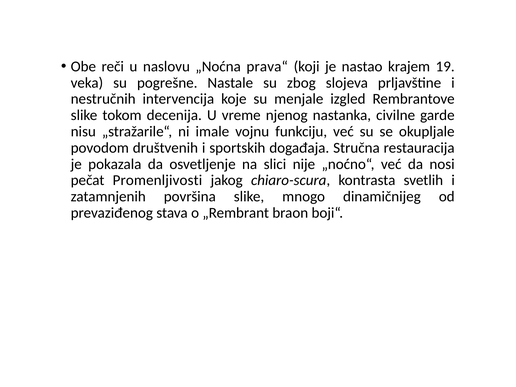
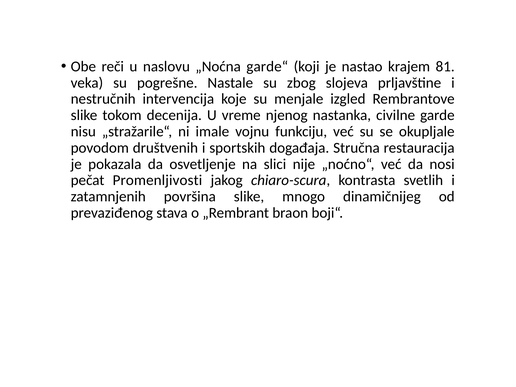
prava“: prava“ -> garde“ (267, 67)
19: 19 -> 81 (445, 67)
